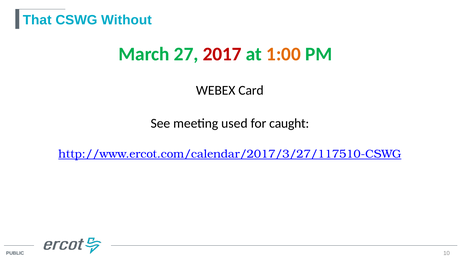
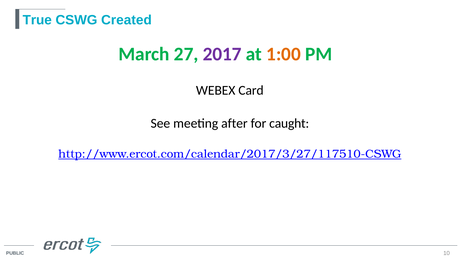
That: That -> True (37, 20)
Without: Without -> Created (126, 20)
2017 colour: red -> purple (222, 54)
used: used -> after (234, 123)
